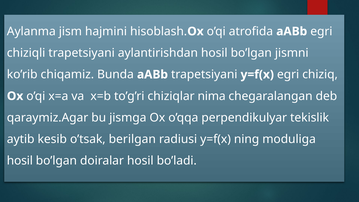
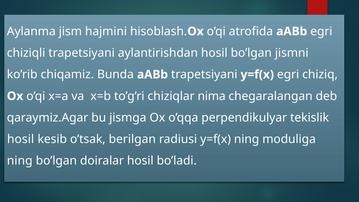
aytib: aytib -> hosil (21, 139)
hosil: hosil -> ning (20, 161)
